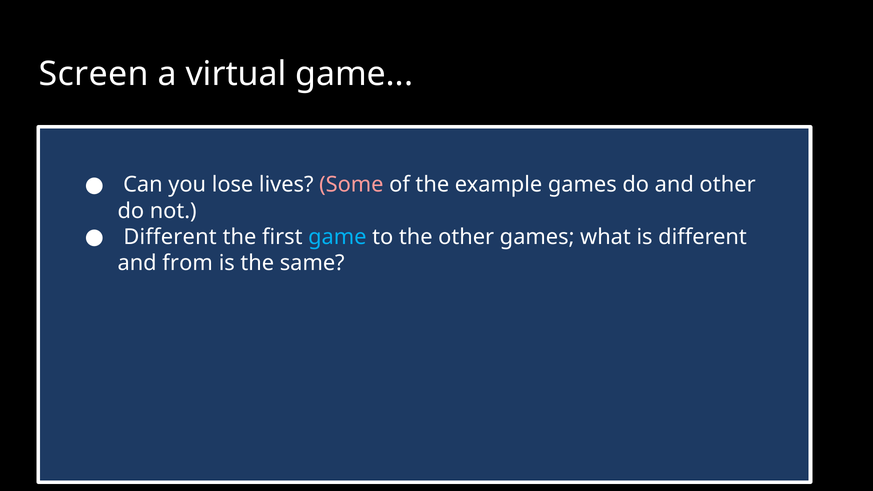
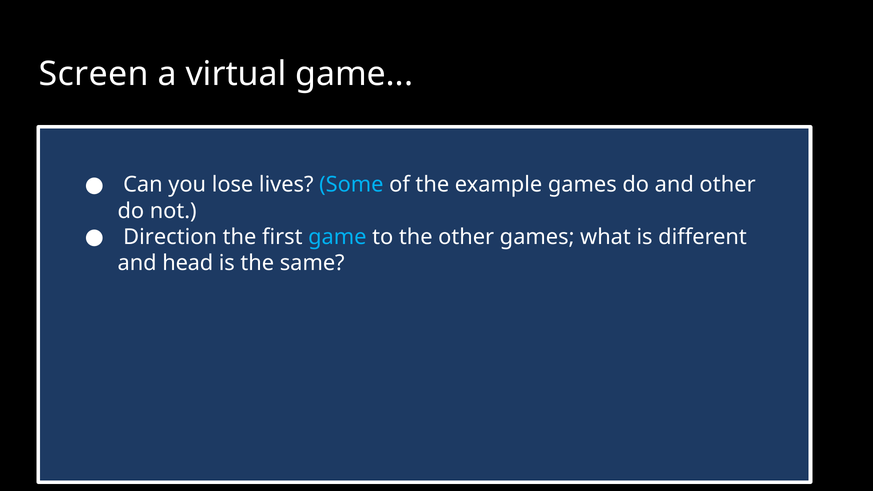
Some colour: pink -> light blue (351, 185)
Different: Different -> Direction (170, 237)
from: from -> head (188, 263)
